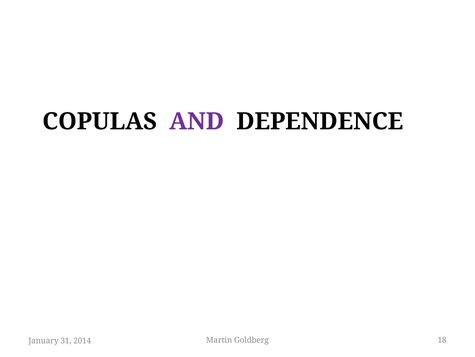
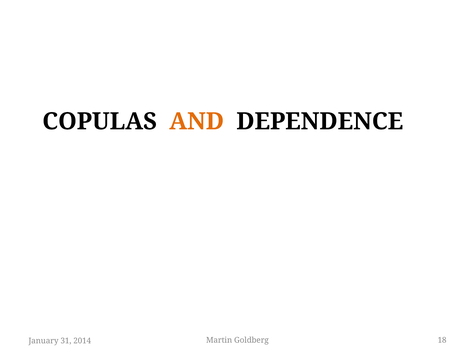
AND colour: purple -> orange (197, 121)
